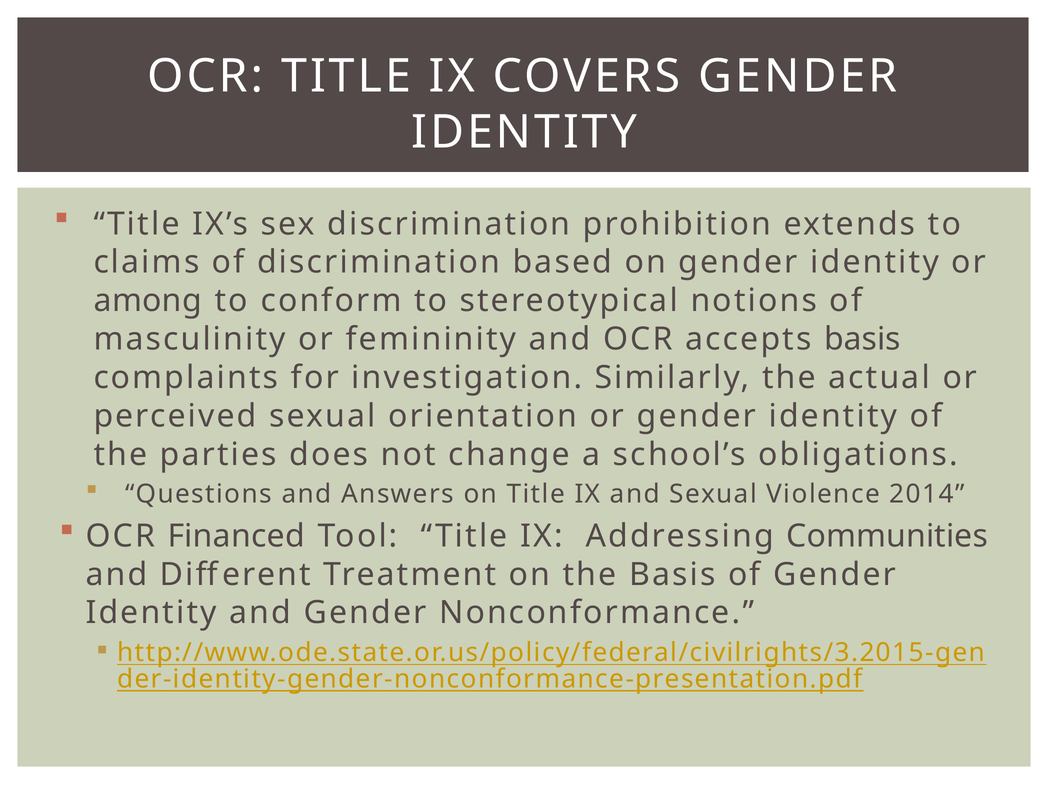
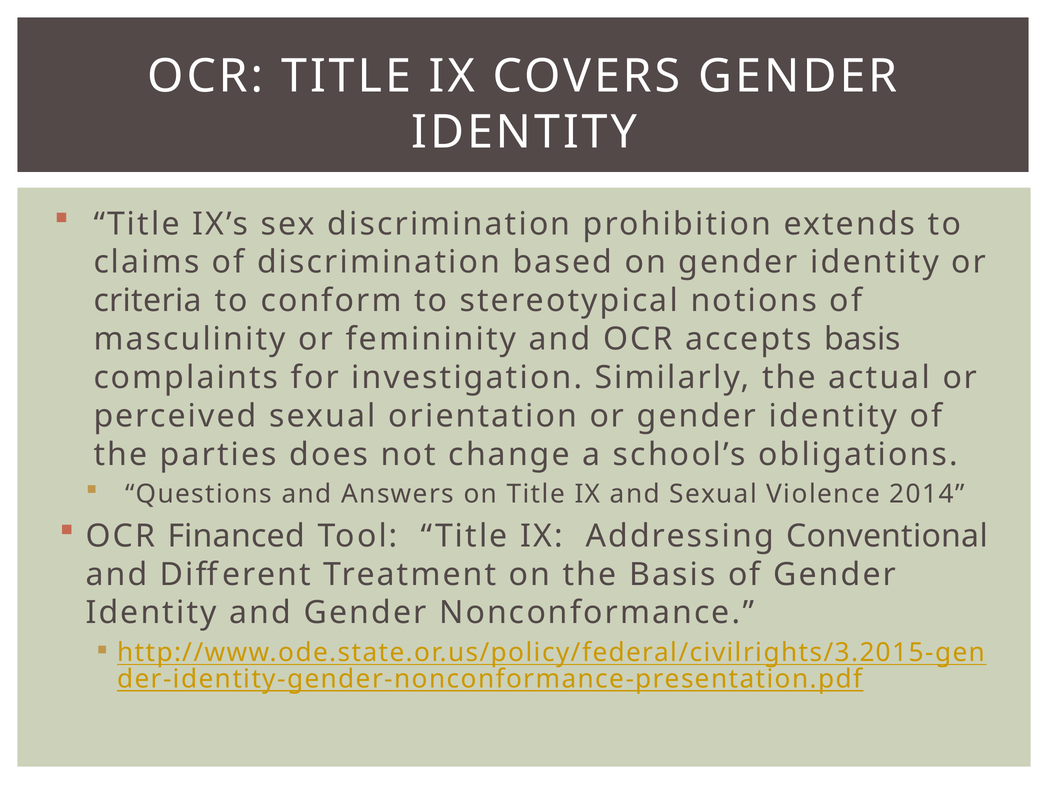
among: among -> criteria (148, 301)
Communities: Communities -> Conventional (887, 536)
